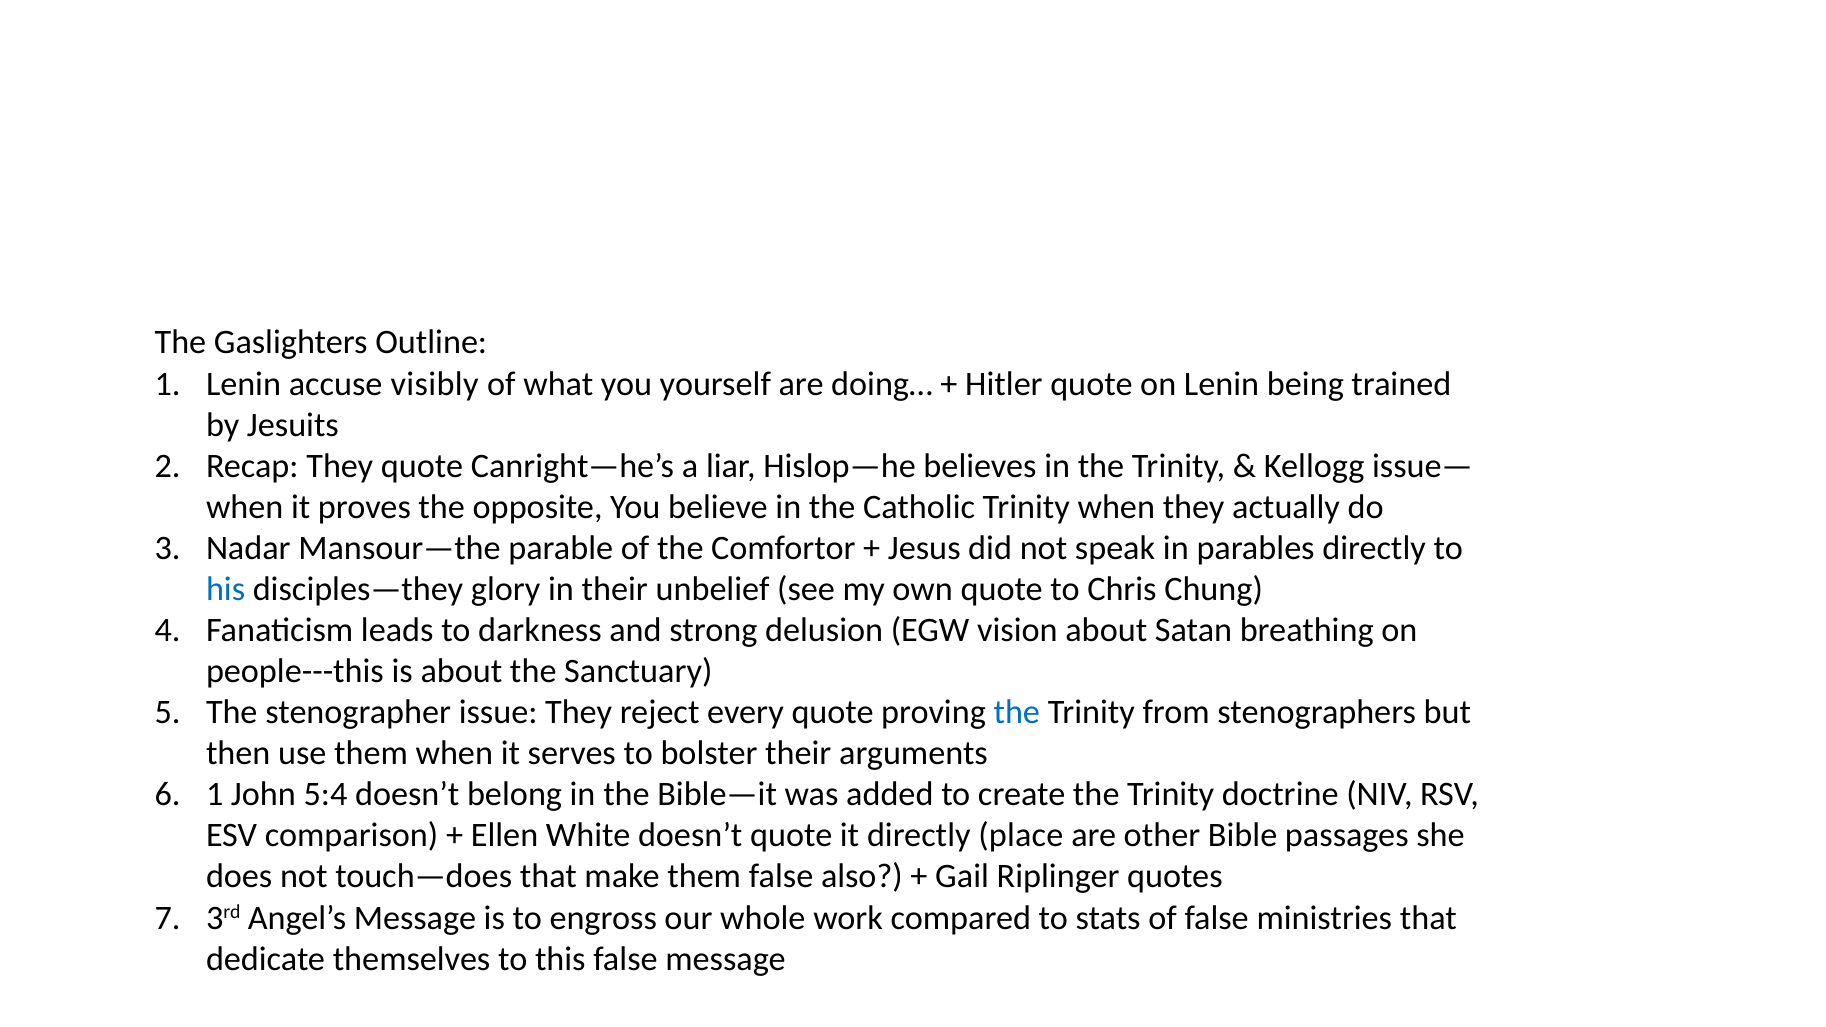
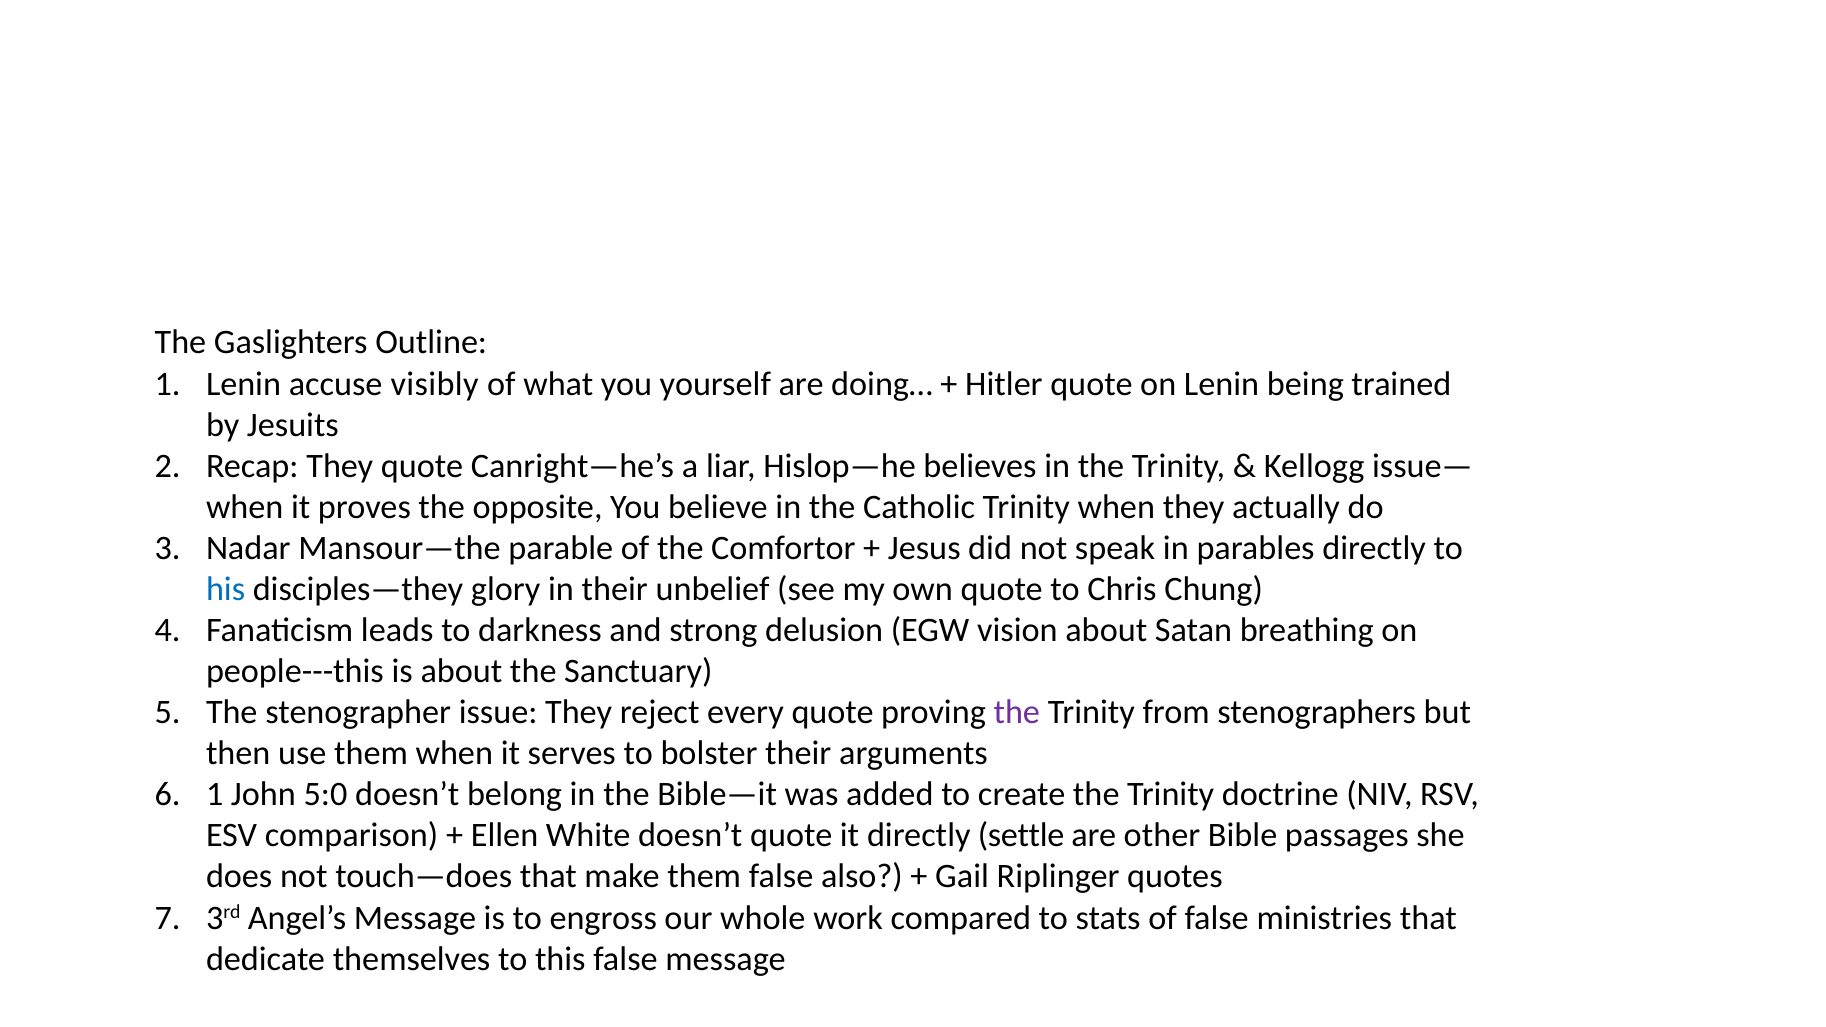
the colour: blue -> purple (1017, 712)
5:4: 5:4 -> 5:0 (325, 795)
place: place -> settle (1021, 836)
